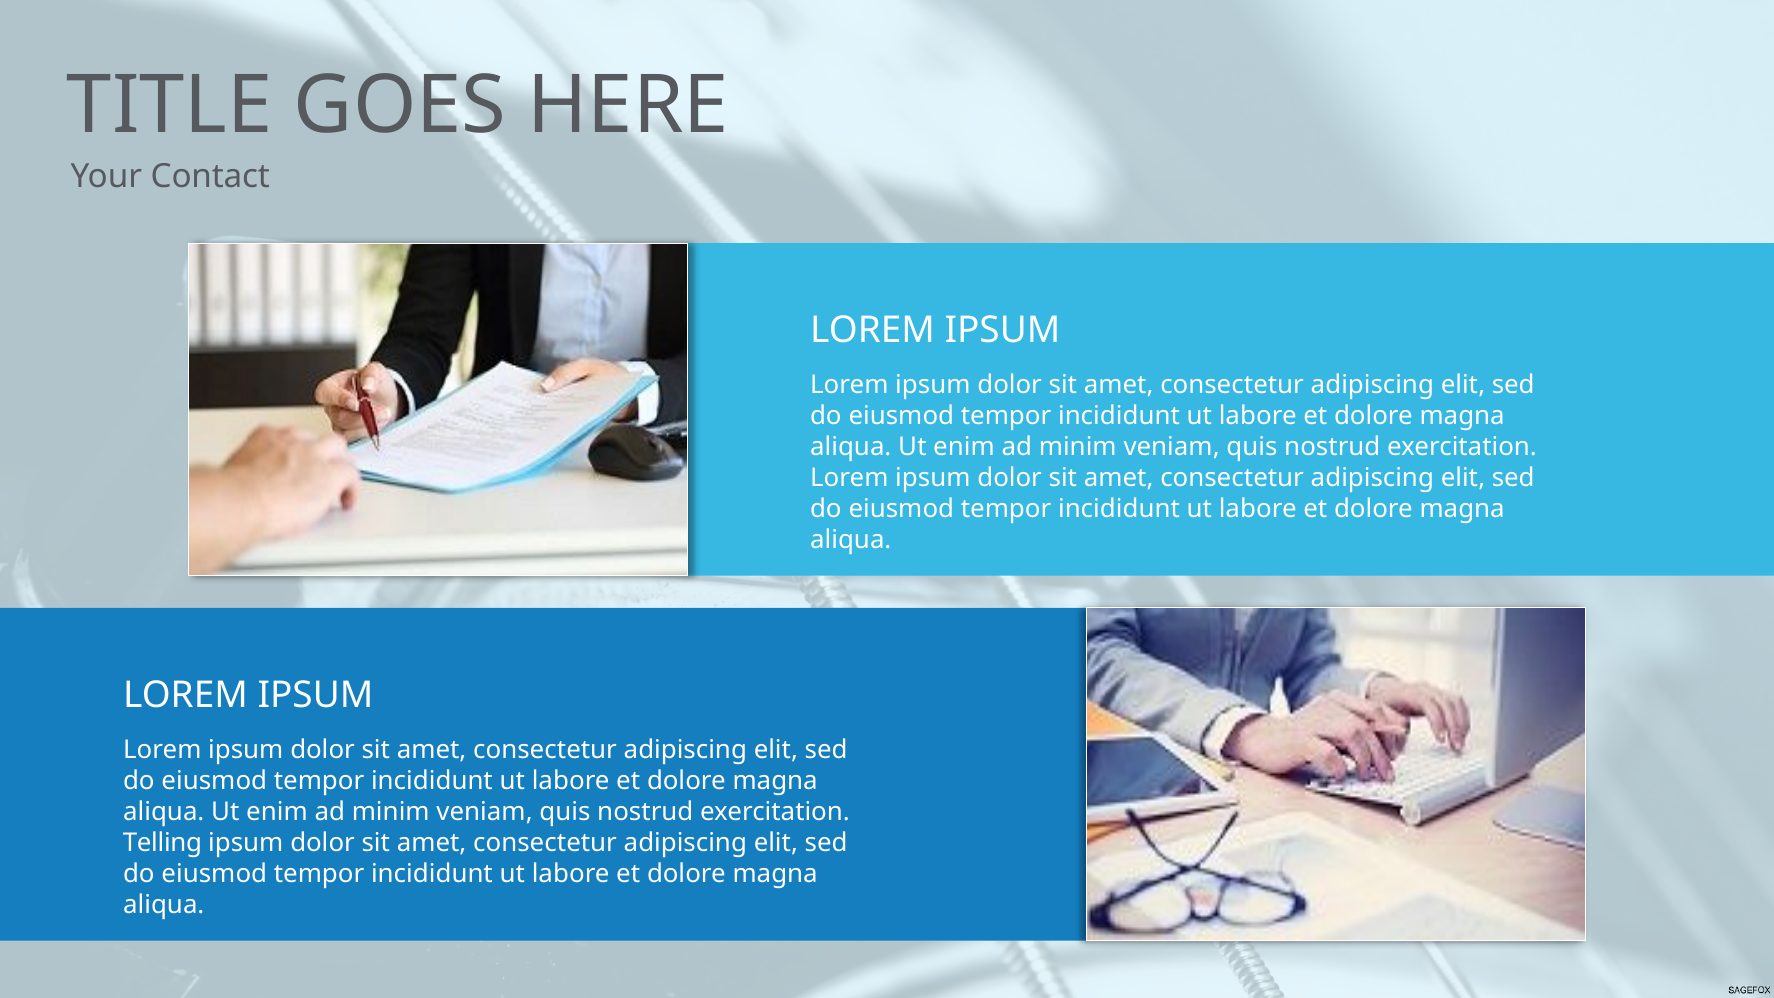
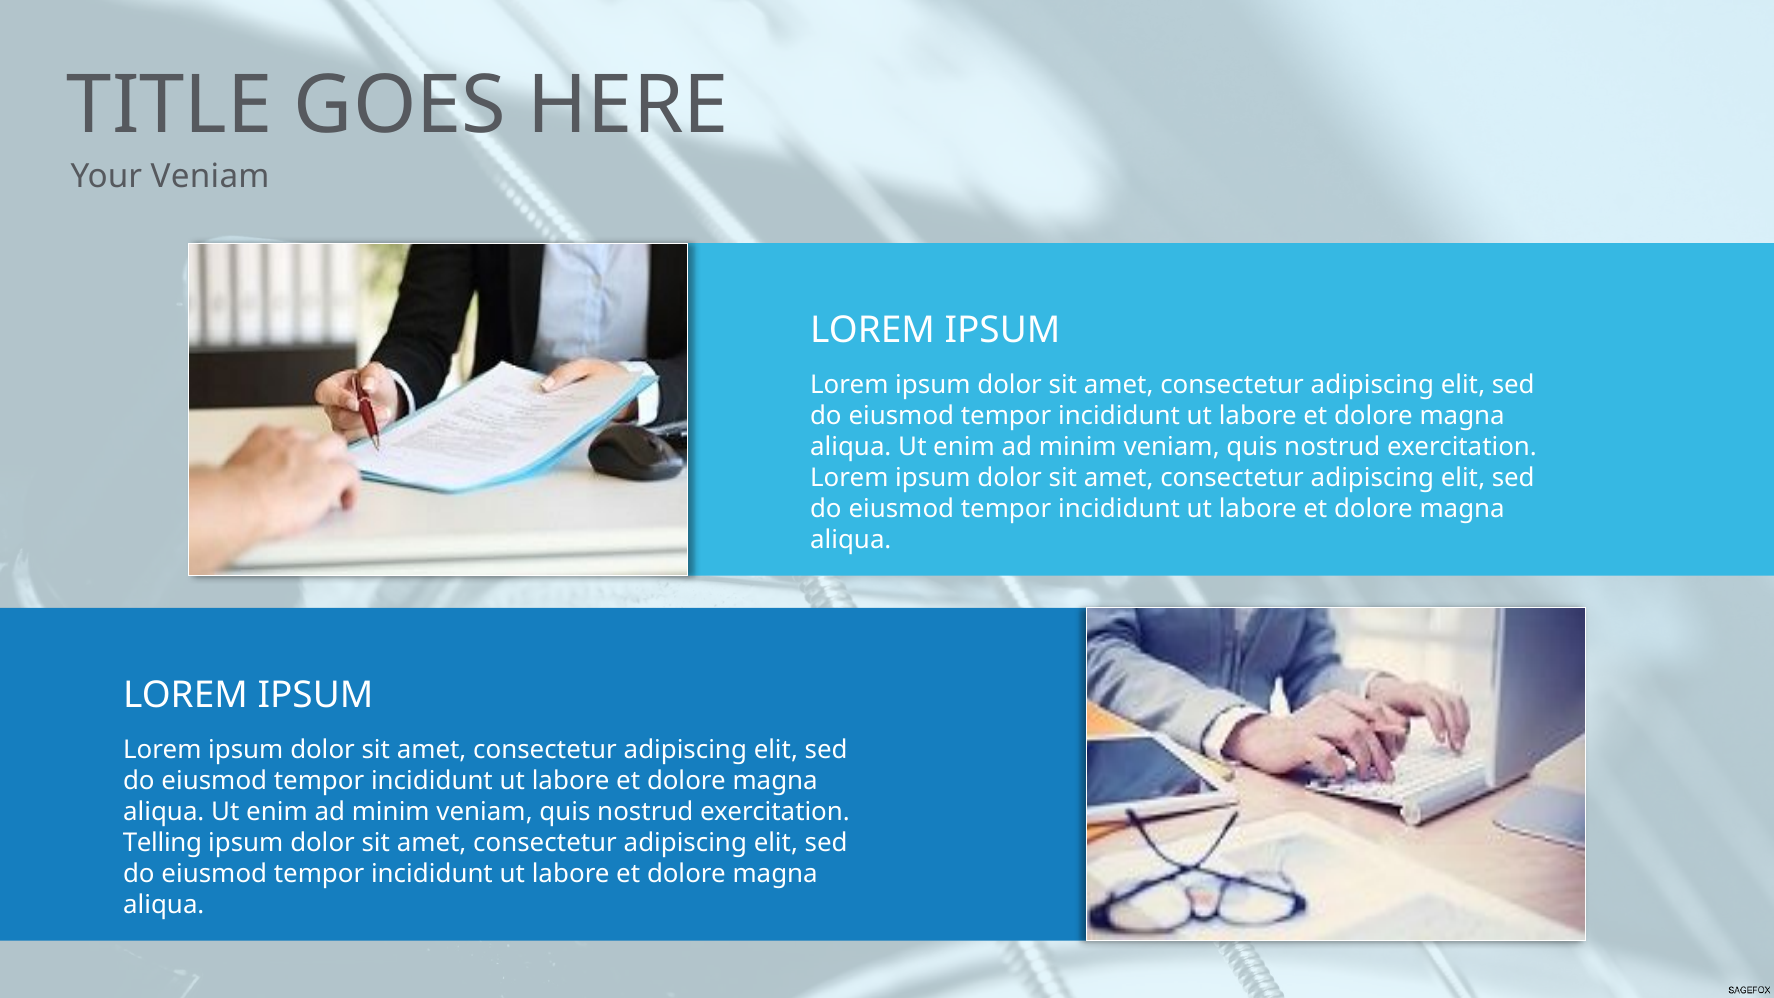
Your Contact: Contact -> Veniam (210, 176)
